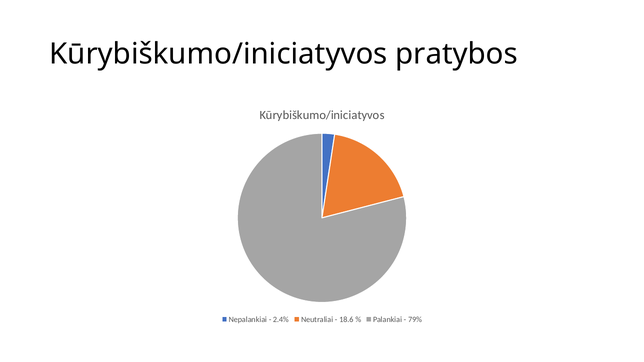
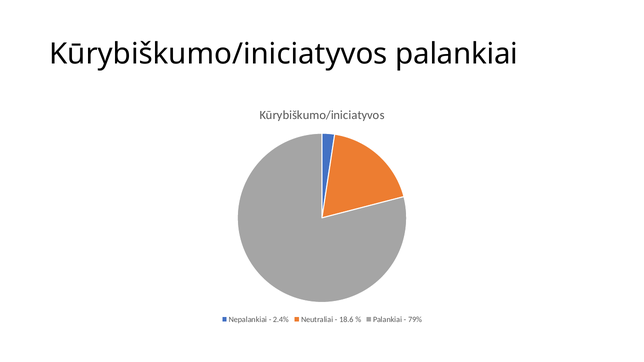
Kūrybiškumo/iniciatyvos pratybos: pratybos -> palankiai (457, 54)
